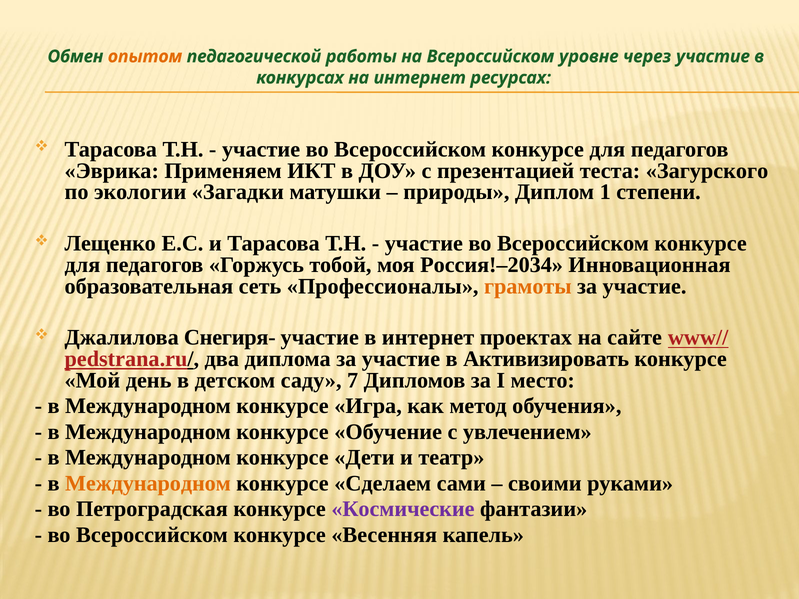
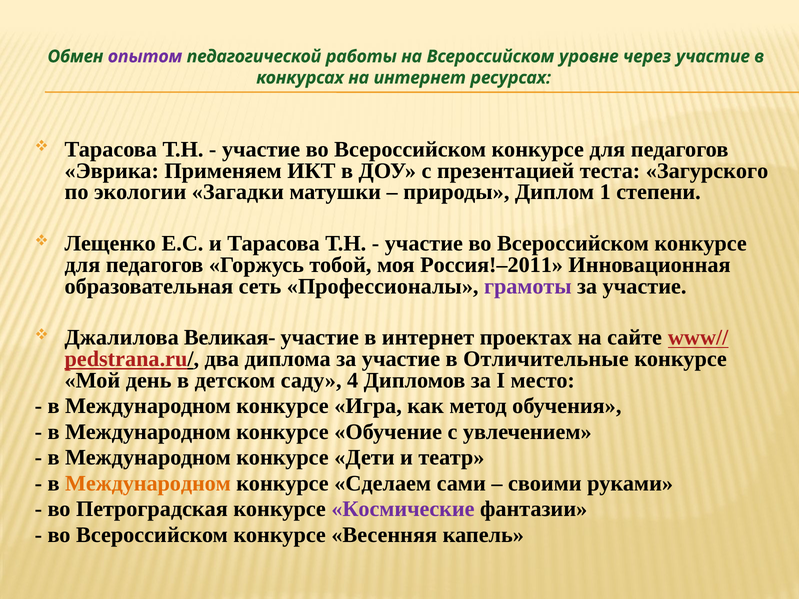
опытом colour: orange -> purple (145, 56)
Россия!–2034: Россия!–2034 -> Россия!–2011 (492, 265)
грамоты colour: orange -> purple (528, 286)
Снегиря-: Снегиря- -> Великая- (230, 338)
Активизировать: Активизировать -> Отличительные (546, 359)
7: 7 -> 4 (353, 380)
